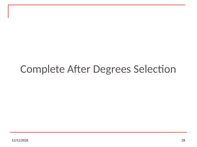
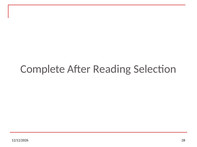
Degrees: Degrees -> Reading (112, 69)
